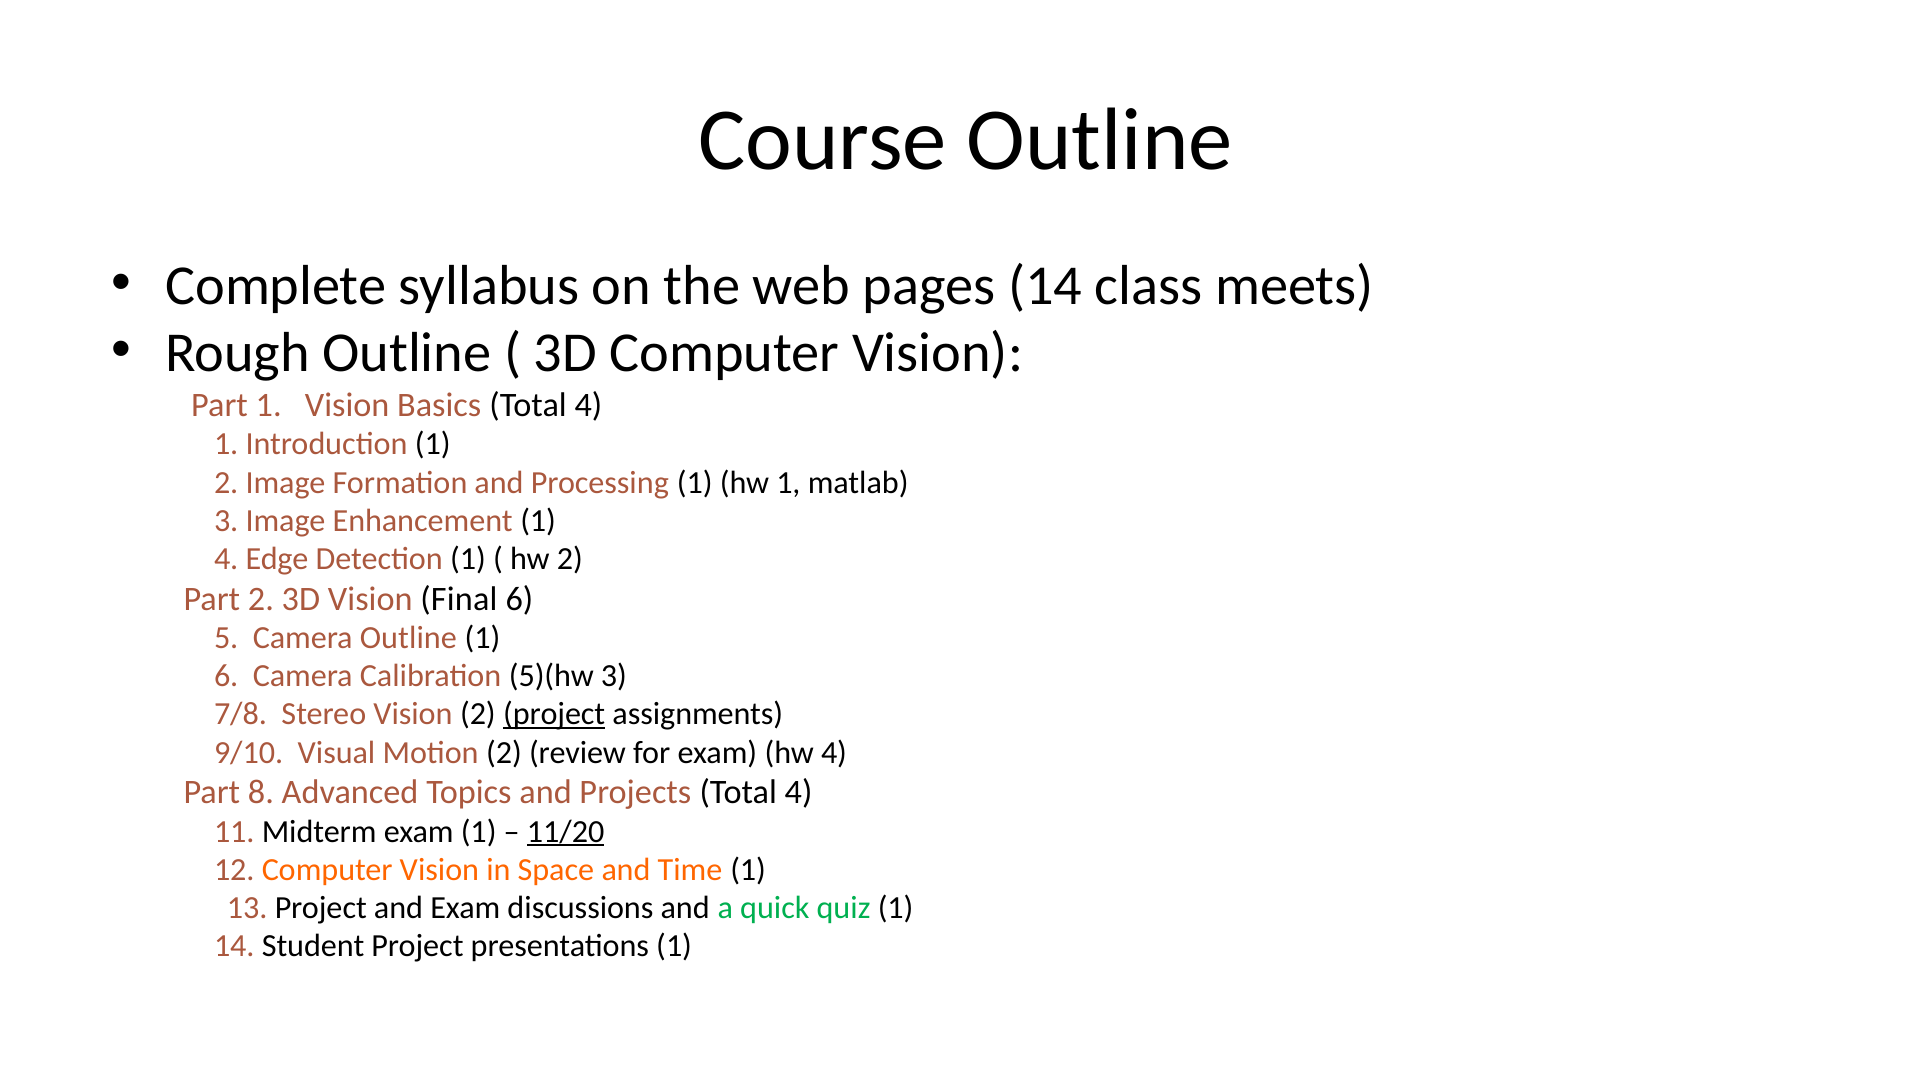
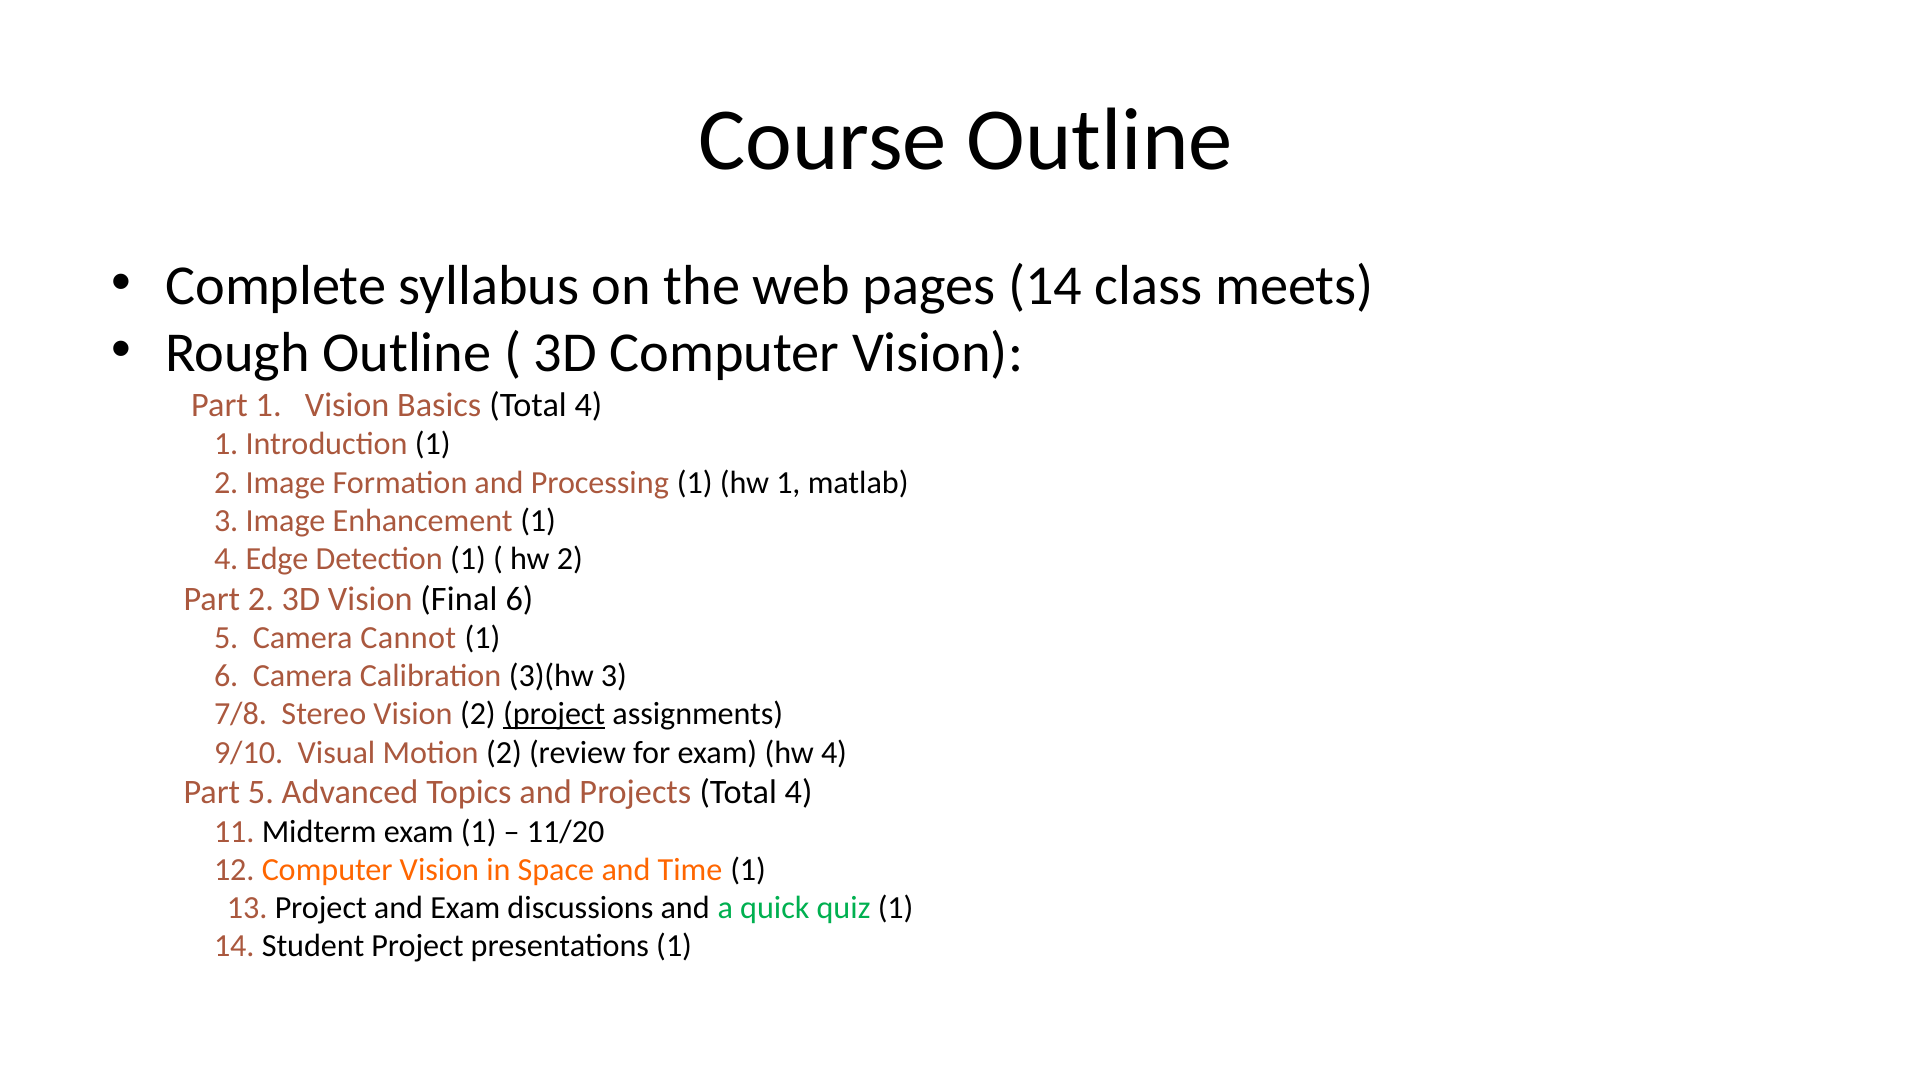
Camera Outline: Outline -> Cannot (408, 638)
5)(hw: 5)(hw -> 3)(hw (551, 676)
Part 8: 8 -> 5 (261, 792)
11/20 underline: present -> none (566, 831)
